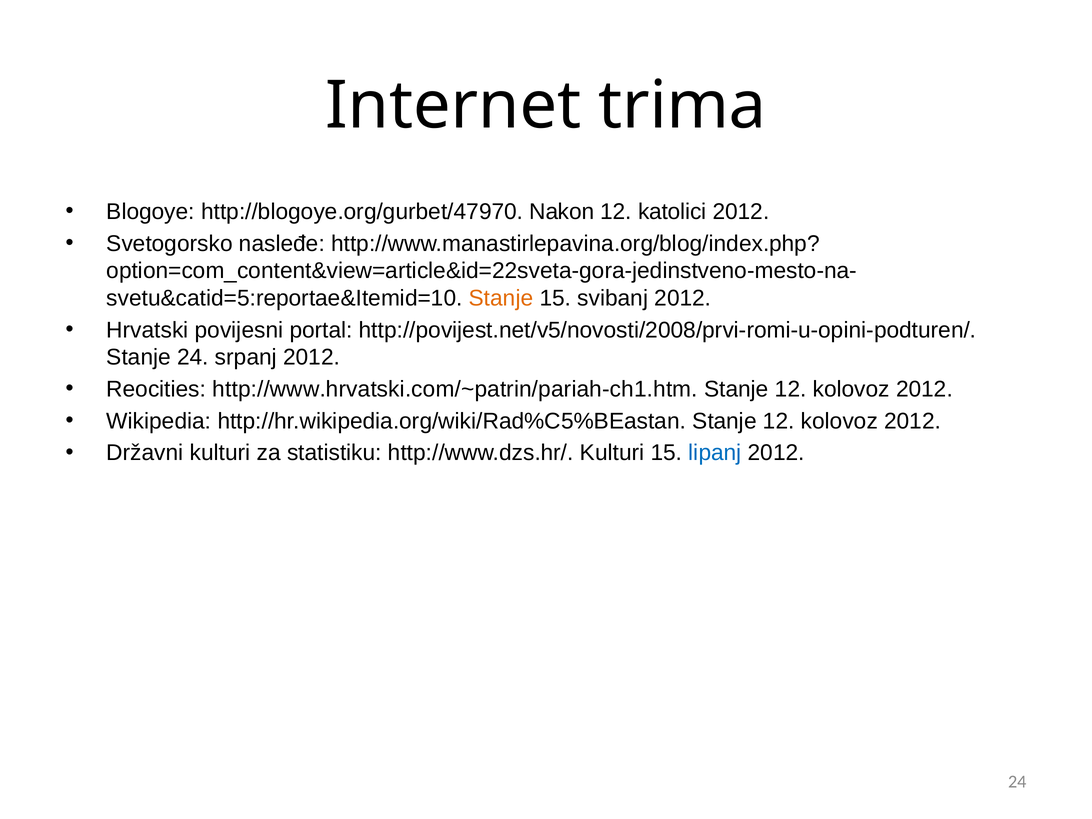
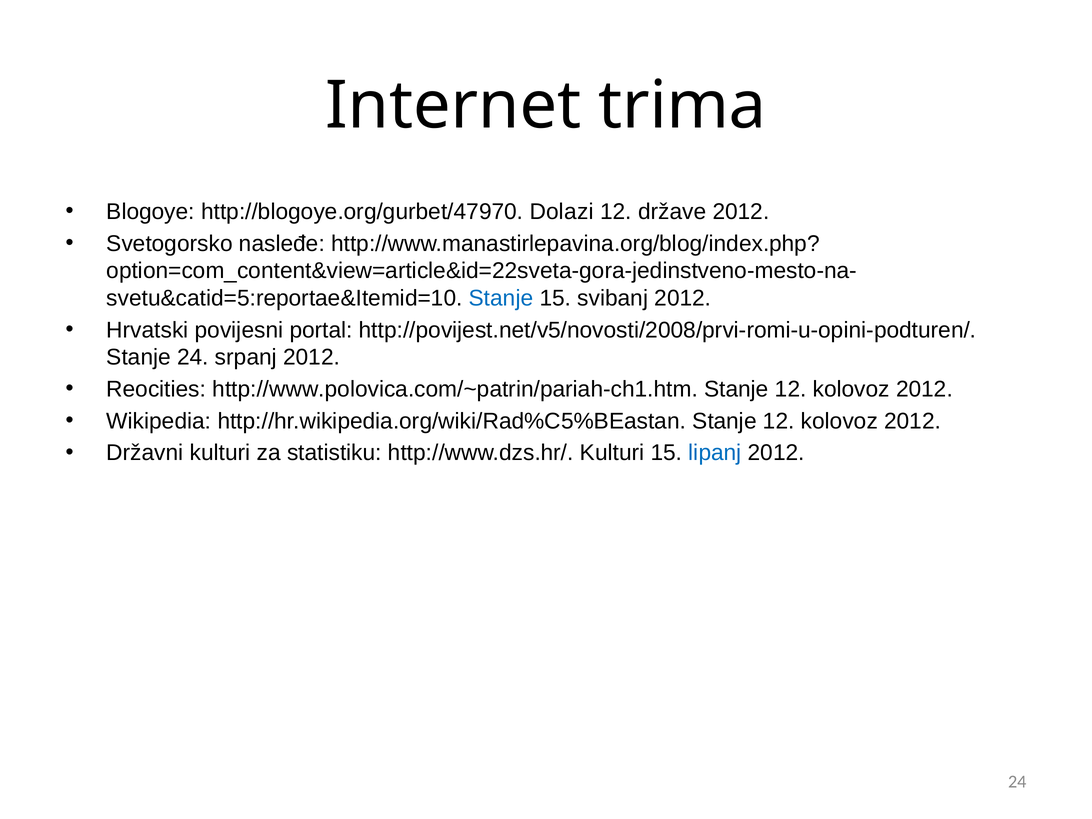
Nakon: Nakon -> Dolazi (562, 212)
katolici: katolici -> države (672, 212)
Stanje colour: orange -> blue (501, 298)
http://www.hrvatski.com/~patrin/pariah-ch1.htm: http://www.hrvatski.com/~patrin/pariah-ch1.htm -> http://www.polovica.com/~patrin/pariah-ch1.htm (455, 389)
